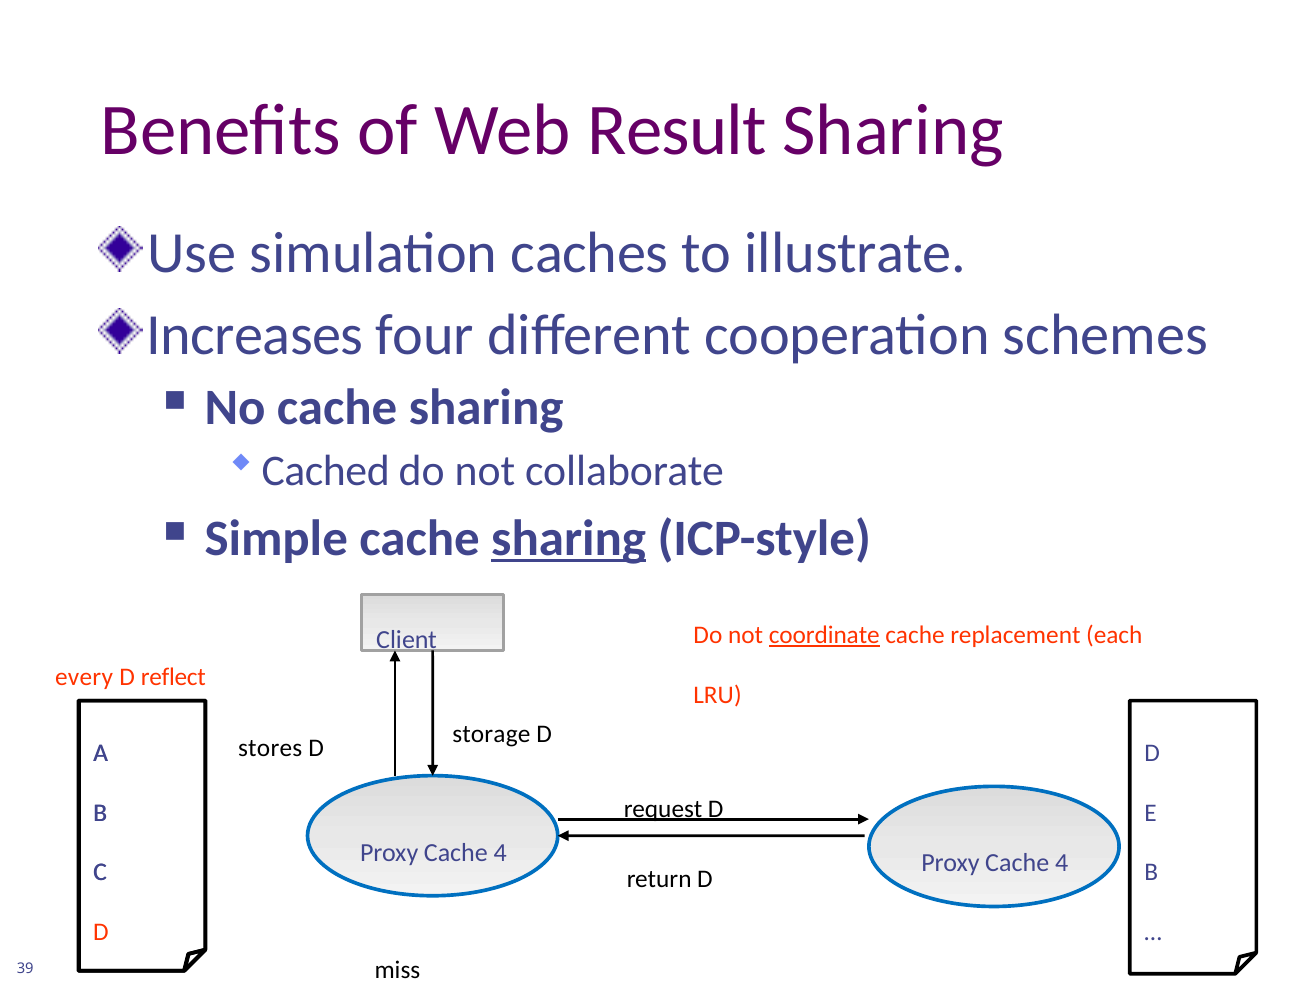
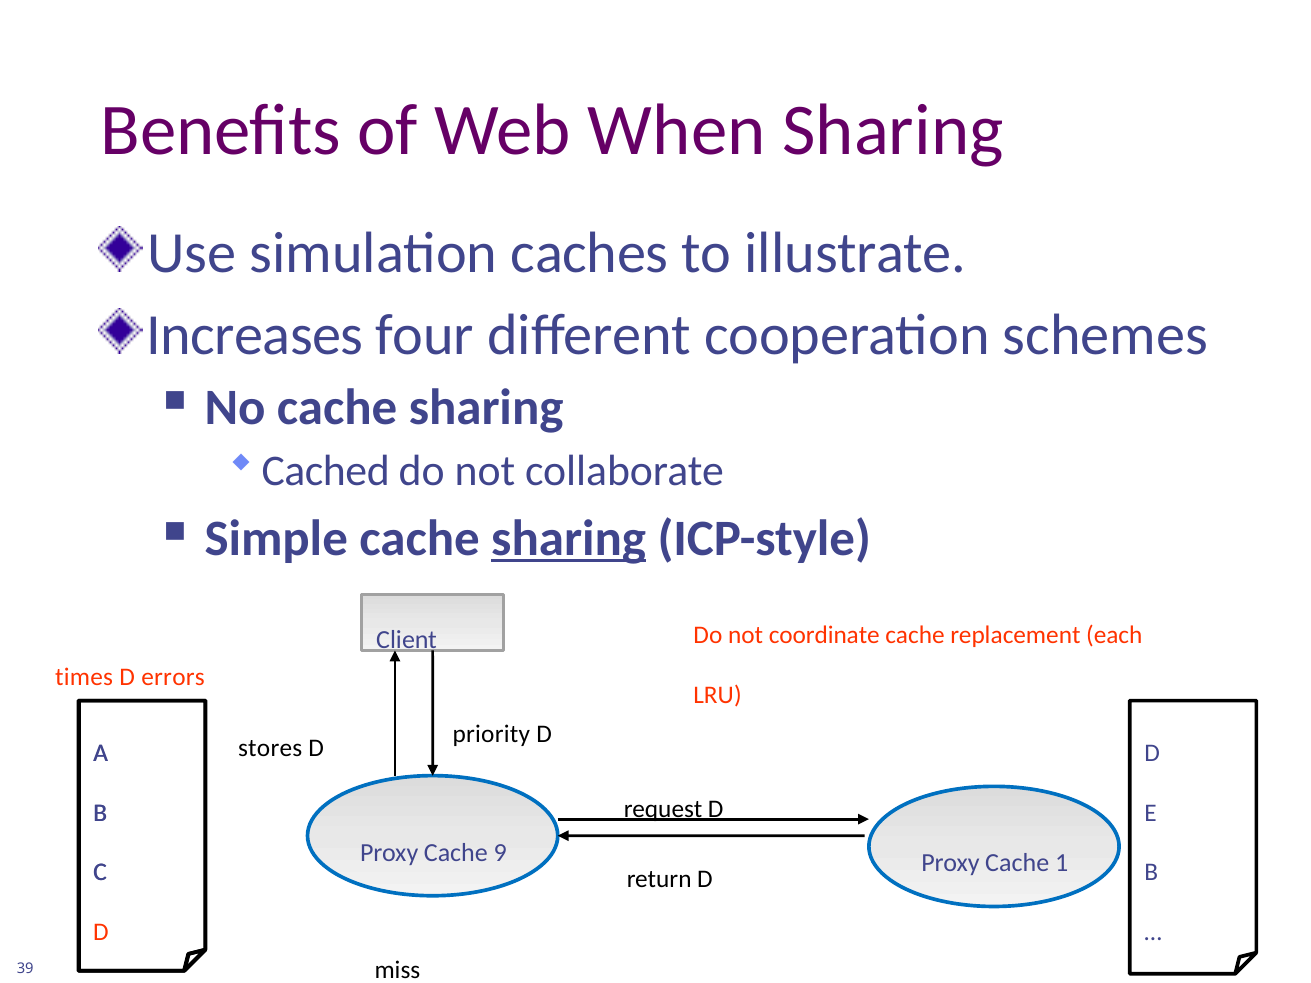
Result: Result -> When (677, 131)
coordinate underline: present -> none (824, 635)
every: every -> times (84, 677)
reflect: reflect -> errors (173, 677)
storage: storage -> priority (491, 735)
4: 4 -> 9 (500, 853)
4: 4 -> 1 (1062, 864)
